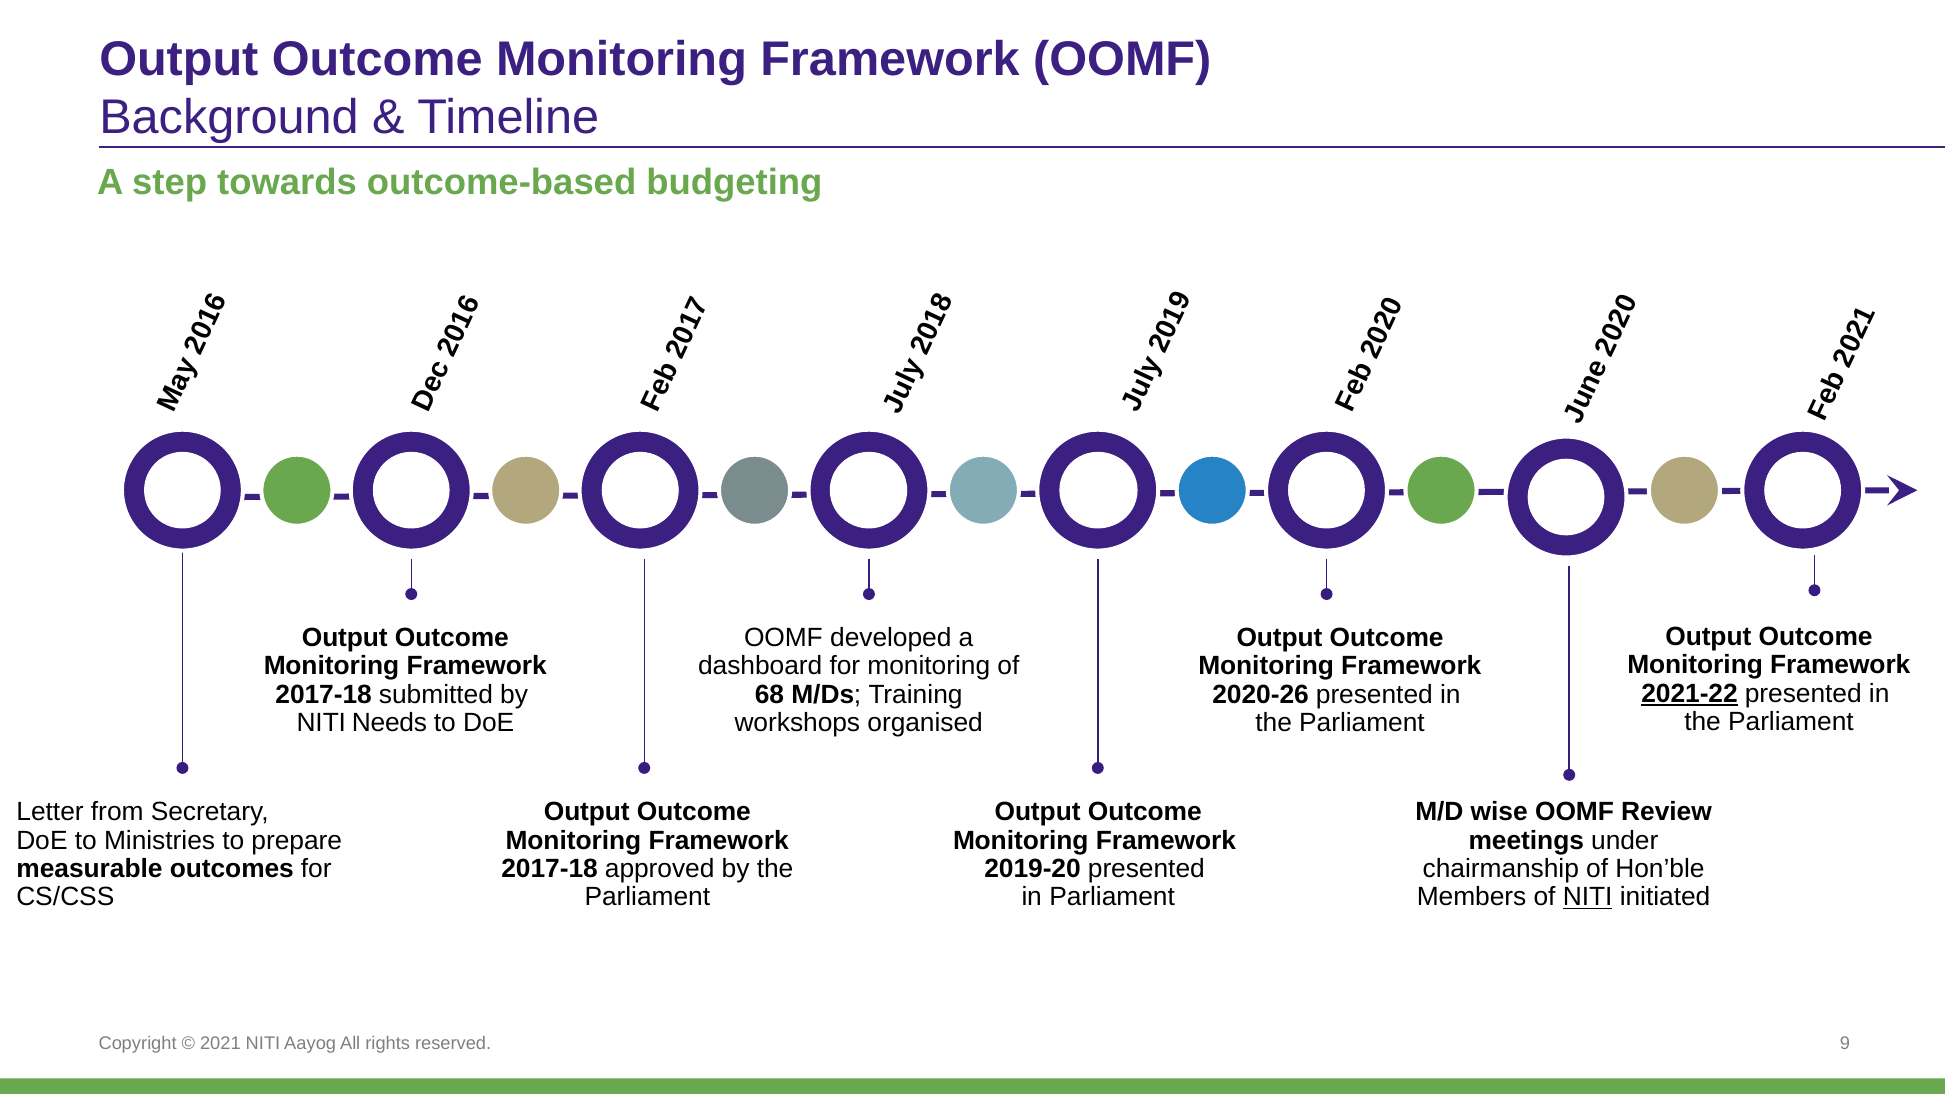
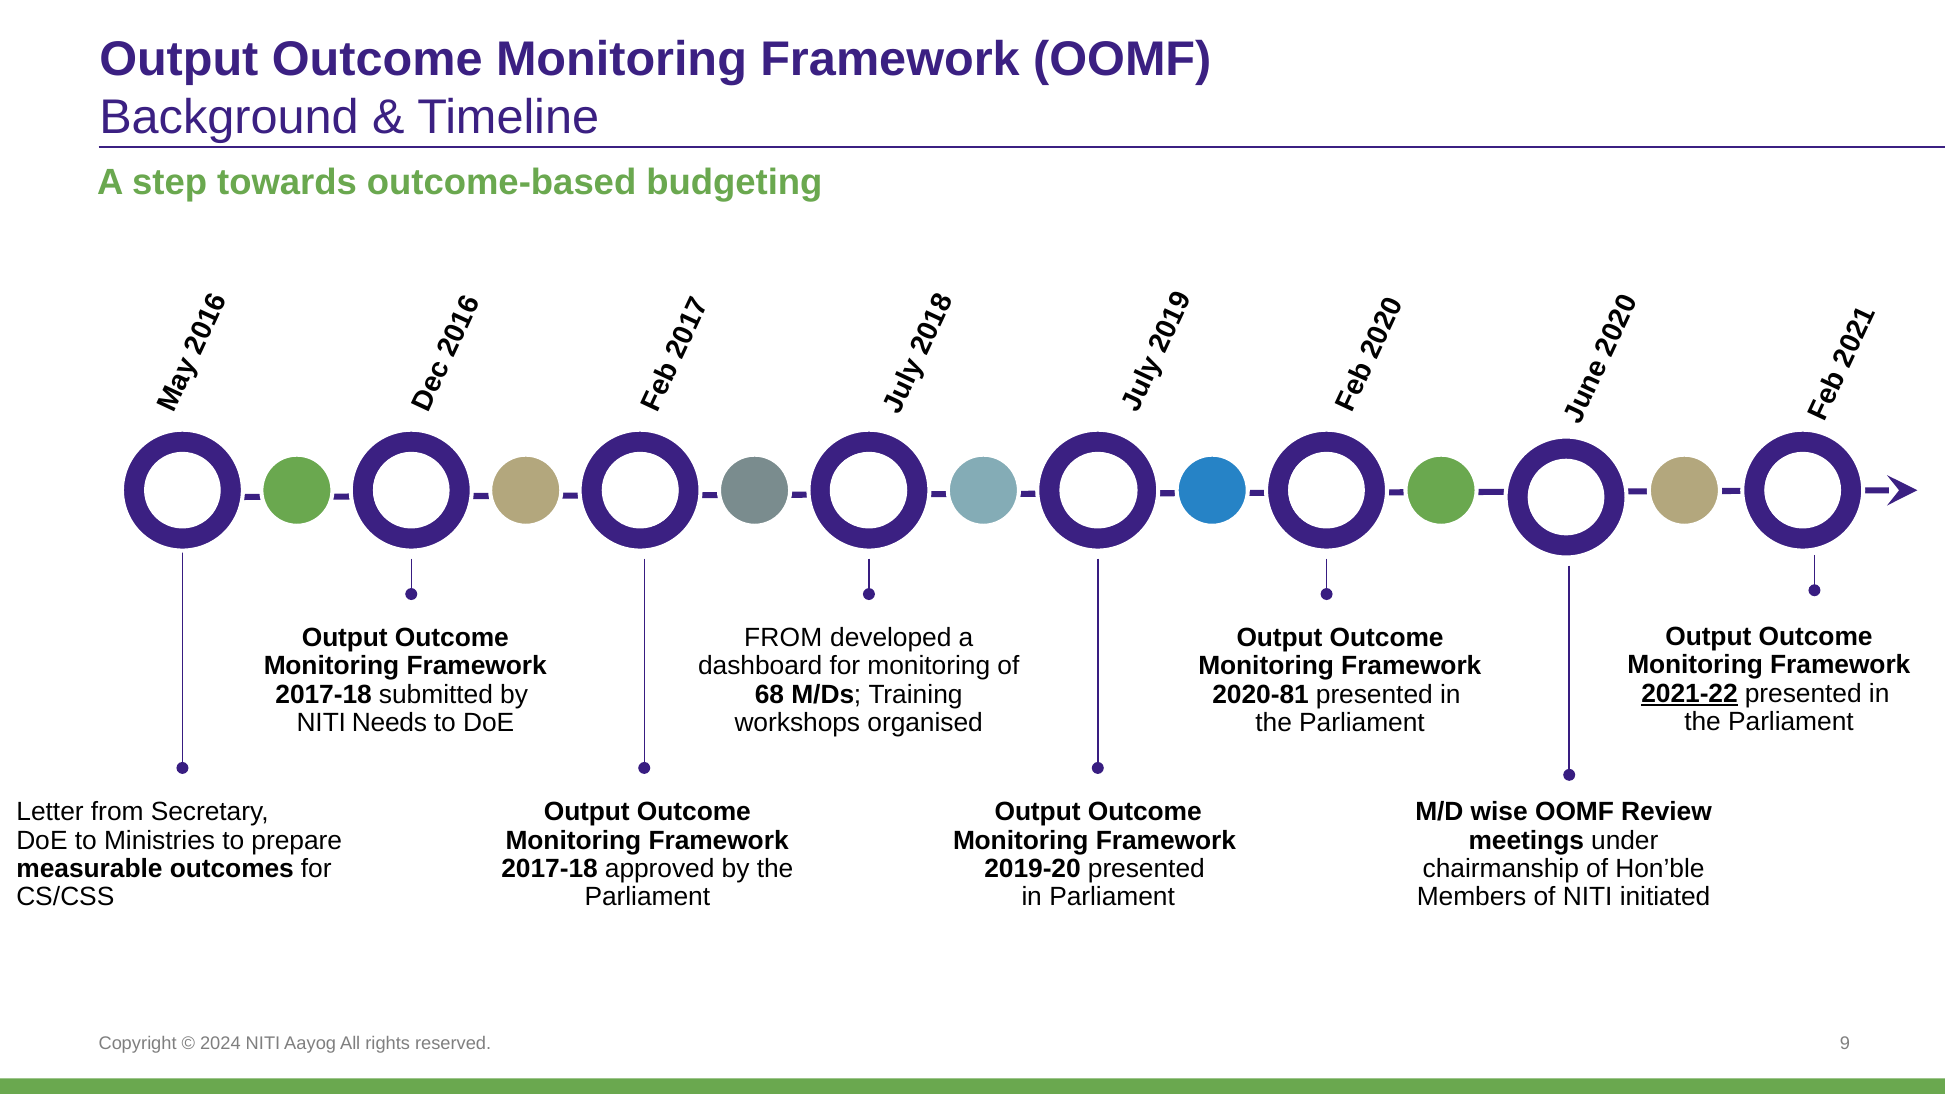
OOMF: OOMF -> FROM (783, 638)
2020-26: 2020-26 -> 2020-81 (1261, 695)
NITI underline: present -> none (1588, 897)
2021: 2021 -> 2024 (220, 1044)
